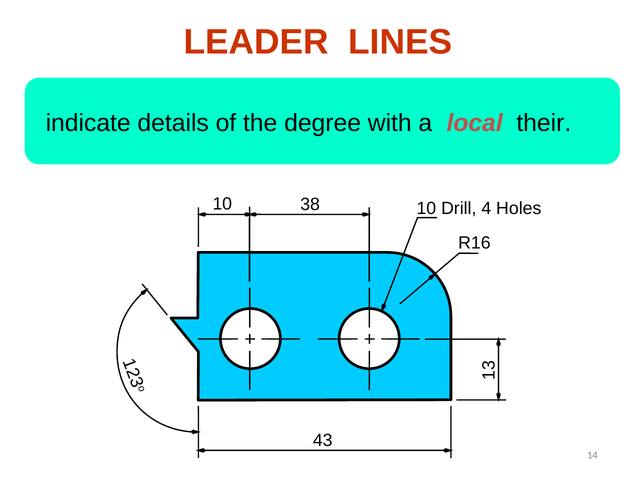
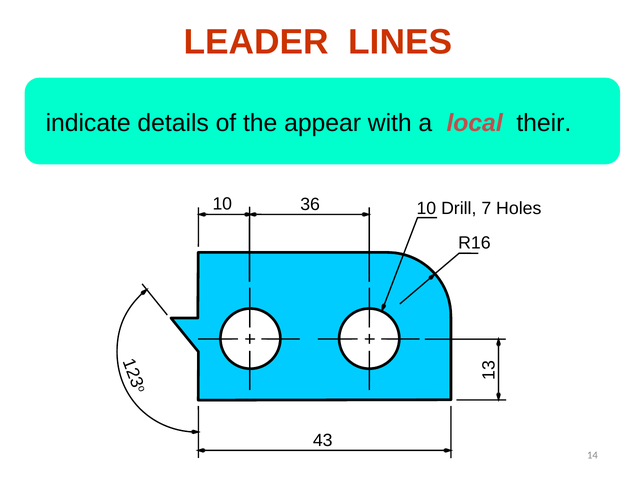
degree: degree -> appear (323, 123)
38: 38 -> 36 (310, 204)
4: 4 -> 7 (486, 209)
